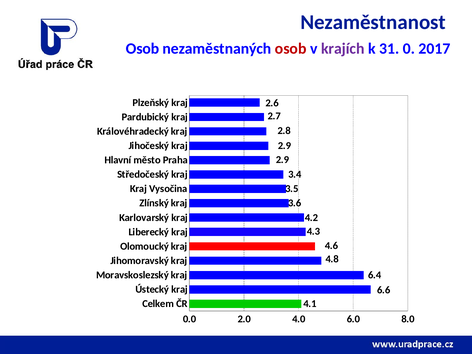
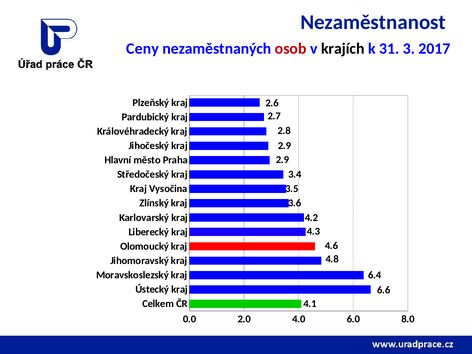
Osob: Osob -> Ceny (142, 49)
krajích colour: purple -> black (343, 49)
0: 0 -> 3 (409, 49)
